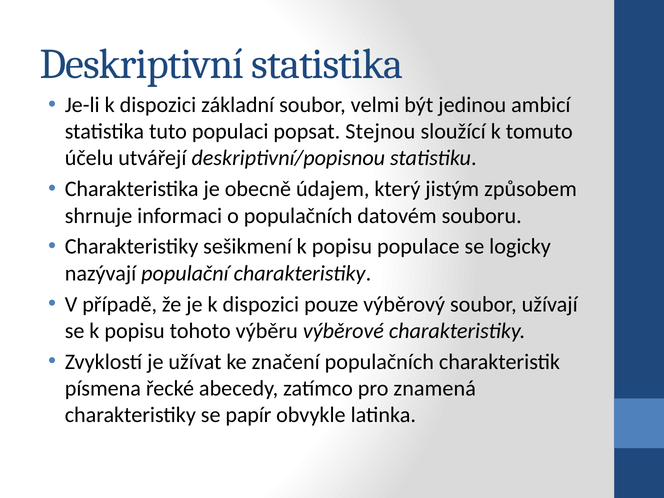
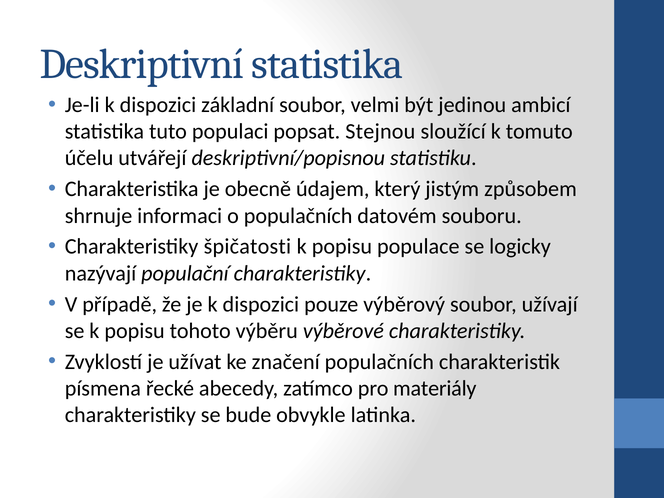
sešikmení: sešikmení -> špičatosti (247, 247)
znamená: znamená -> materiály (435, 388)
papír: papír -> bude (248, 415)
